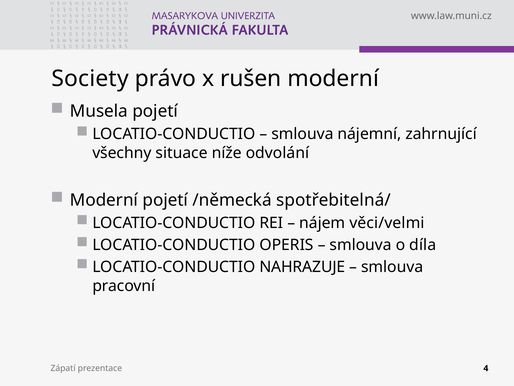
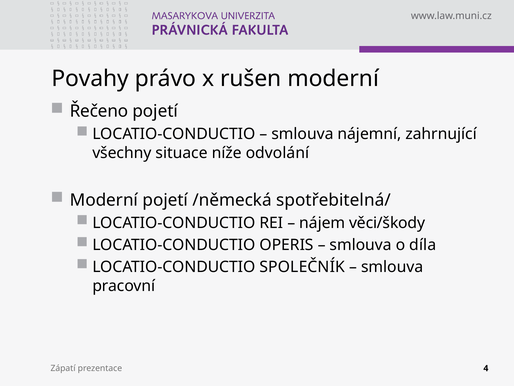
Society: Society -> Povahy (90, 79)
Musela: Musela -> Řečeno (99, 111)
věci/velmi: věci/velmi -> věci/škody (387, 223)
NAHRAZUJE: NAHRAZUJE -> SPOLEČNÍK (302, 267)
